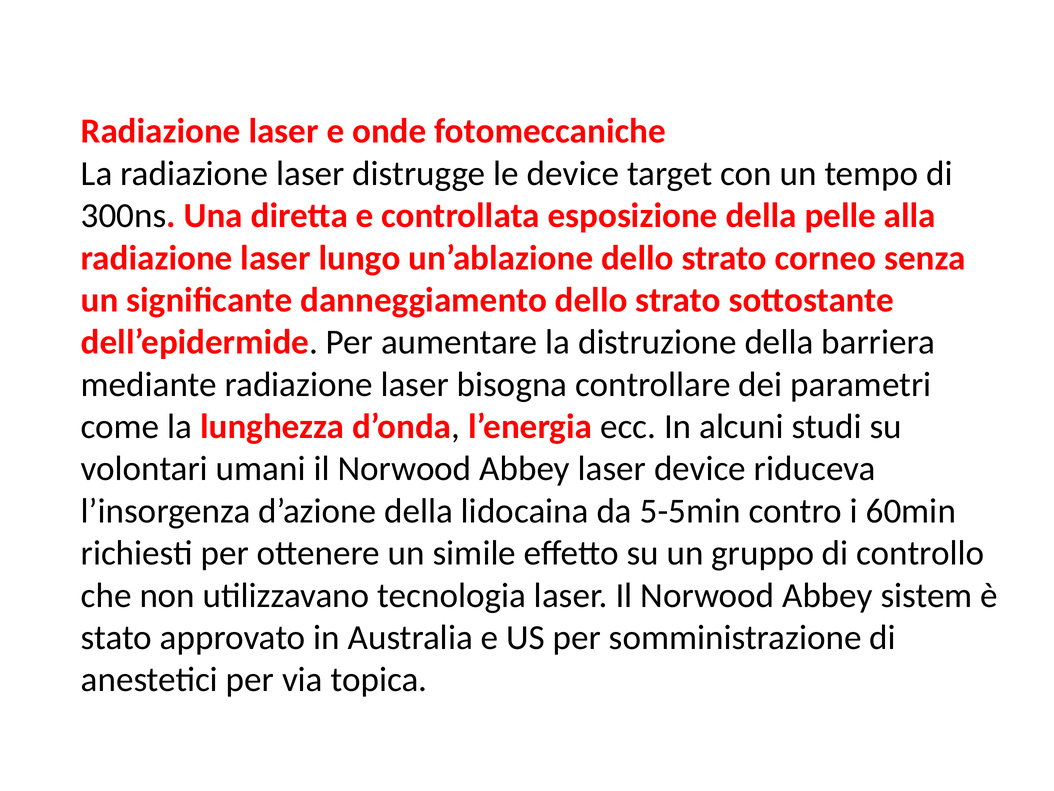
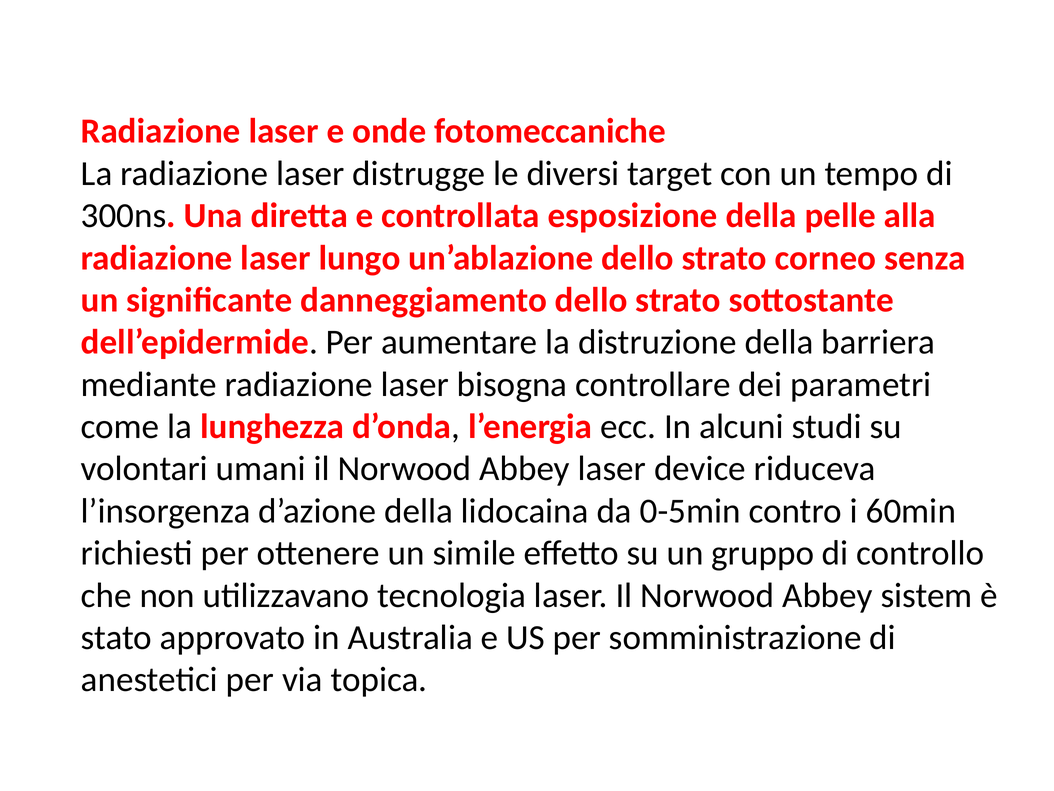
le device: device -> diversi (573, 173)
5-5min: 5-5min -> 0-5min (690, 511)
